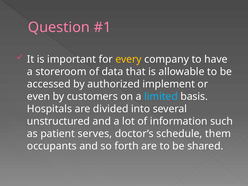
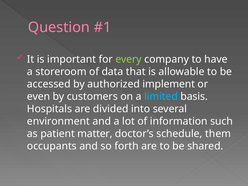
every colour: yellow -> light green (129, 59)
unstructured: unstructured -> environment (58, 121)
serves: serves -> matter (95, 134)
